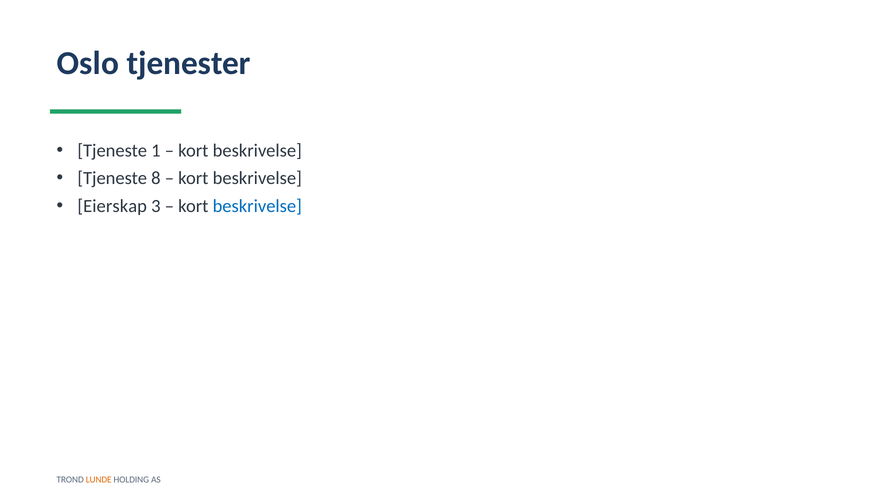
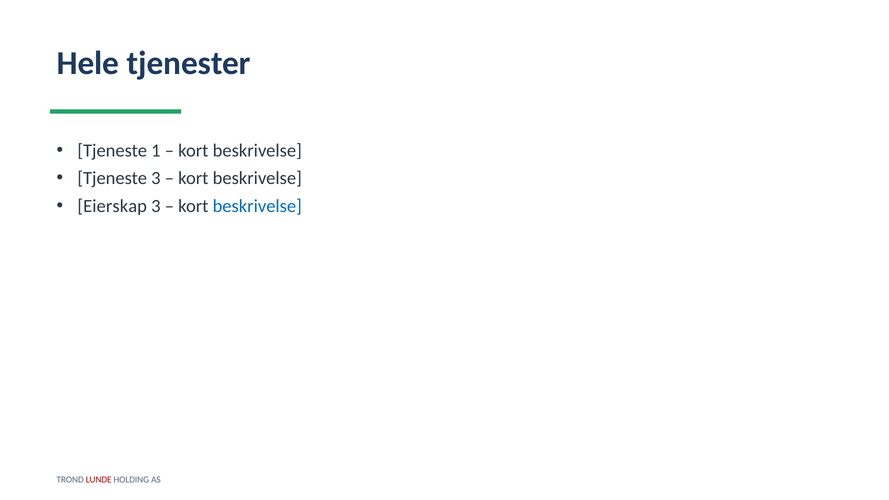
Oslo: Oslo -> Hele (88, 63)
Tjeneste 8: 8 -> 3 (156, 178)
LUNDE colour: orange -> red (99, 480)
